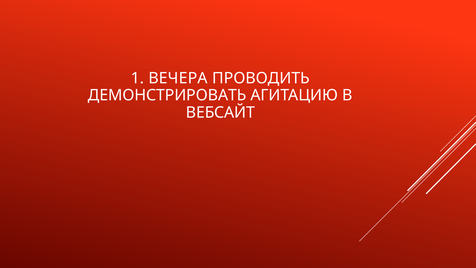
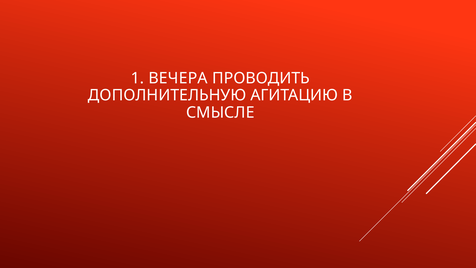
ДЕМОНСТРИРОВАТЬ: ДЕМОНСТРИРОВАТЬ -> ДОПОЛНИТЕЛЬНУЮ (167, 95)
ВЕБСАЙТ: ВЕБСАЙТ -> СМЫСЛЕ (220, 112)
